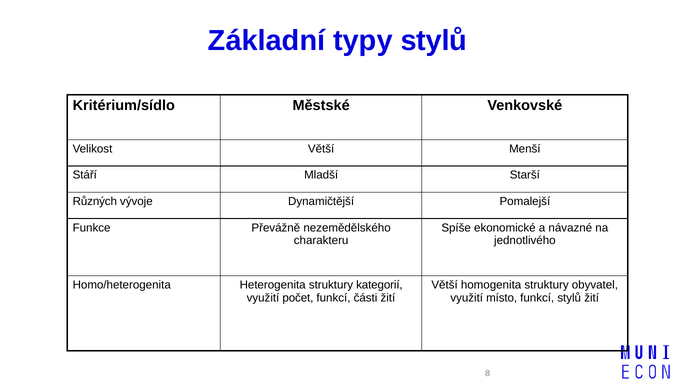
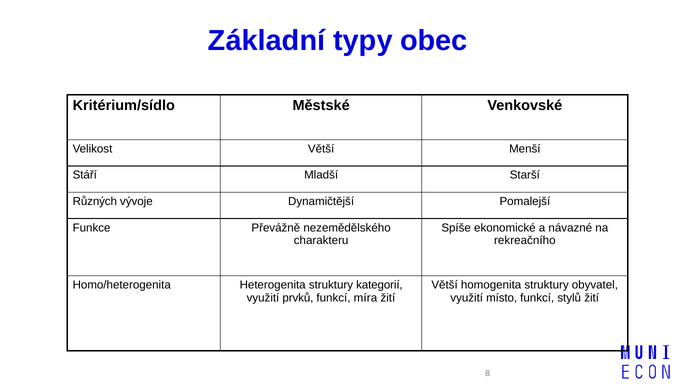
typy stylů: stylů -> obec (434, 41)
jednotlivého: jednotlivého -> rekreačního (525, 241)
počet: počet -> prvků (298, 298)
části: části -> míra (365, 298)
